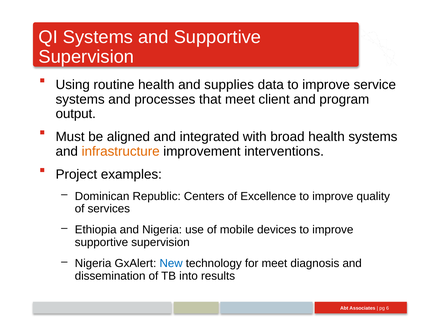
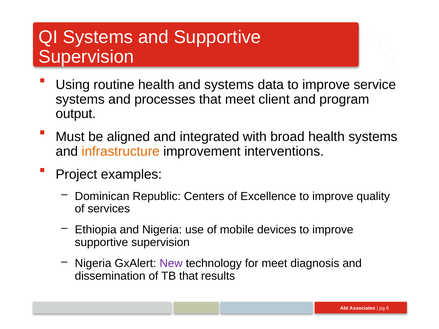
and supplies: supplies -> systems (229, 85)
New colour: blue -> purple (171, 264)
TB into: into -> that (189, 276)
